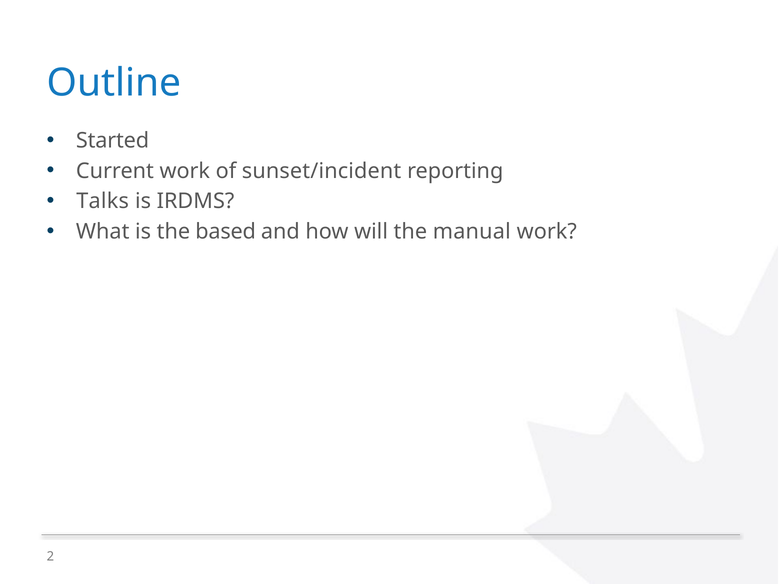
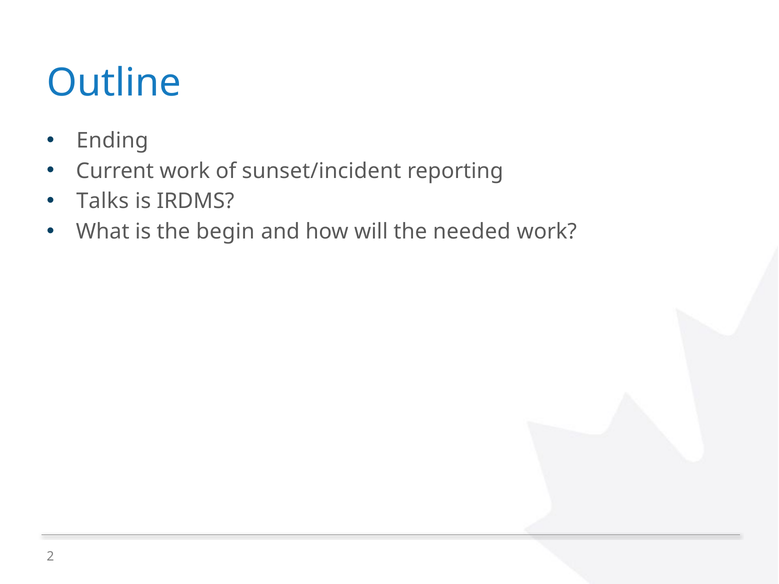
Started: Started -> Ending (112, 141)
based: based -> begin (225, 232)
manual: manual -> needed (472, 232)
